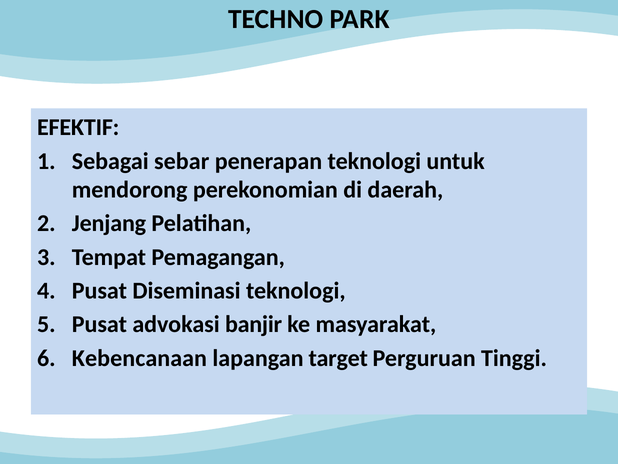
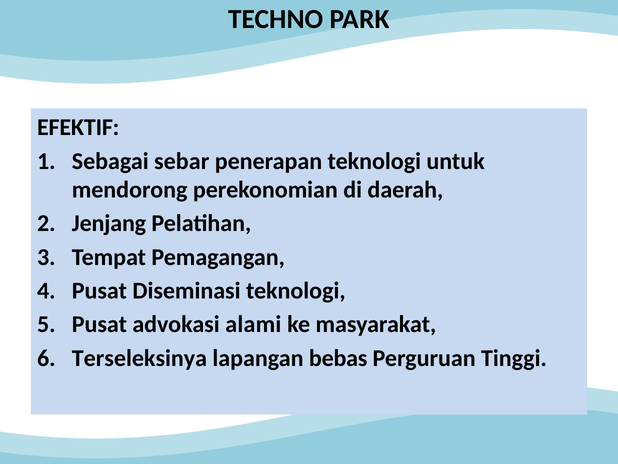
banjir: banjir -> alami (253, 324)
Kebencanaan: Kebencanaan -> Terseleksinya (139, 358)
target: target -> bebas (338, 358)
